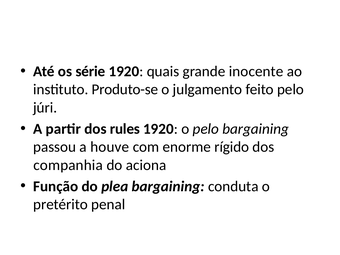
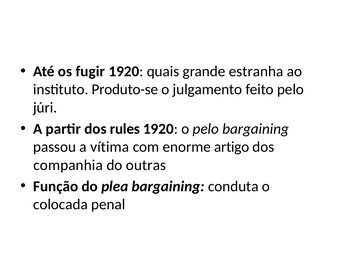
série: série -> fugir (90, 71)
inocente: inocente -> estranha (256, 71)
houve: houve -> vítima (110, 147)
rígido: rígido -> artigo (232, 147)
aciona: aciona -> outras (146, 165)
pretérito: pretérito -> colocada (60, 204)
